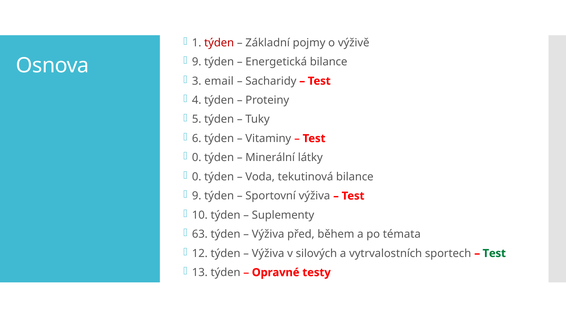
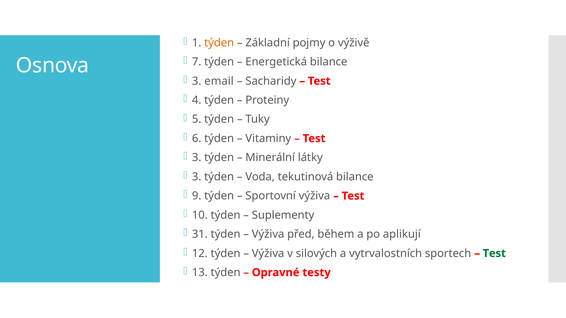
týden colour: red -> orange (219, 43)
9: 9 -> 7 (197, 62)
0: 0 -> 3 (197, 158)
0: 0 -> 3 (197, 177)
63: 63 -> 31 (200, 234)
témata: témata -> aplikují (402, 234)
